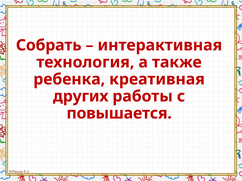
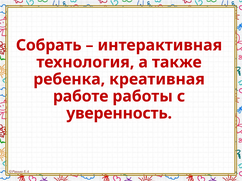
других: других -> работе (81, 97)
повышается: повышается -> уверенность (119, 114)
